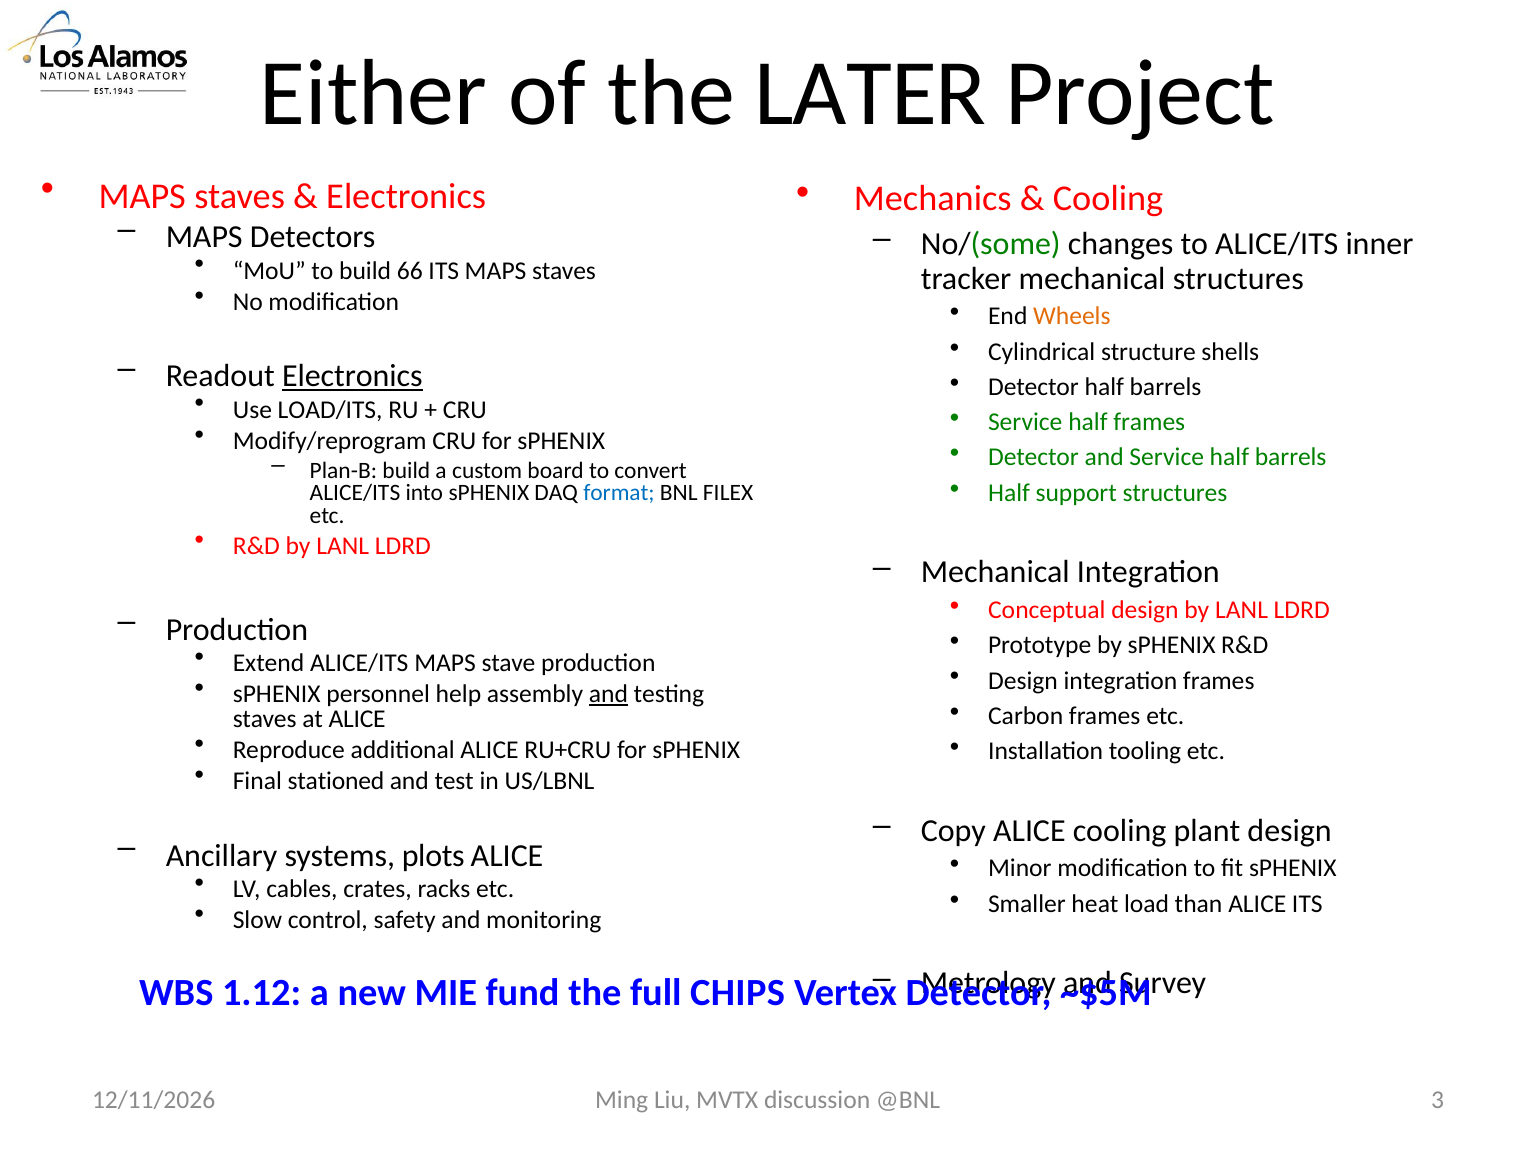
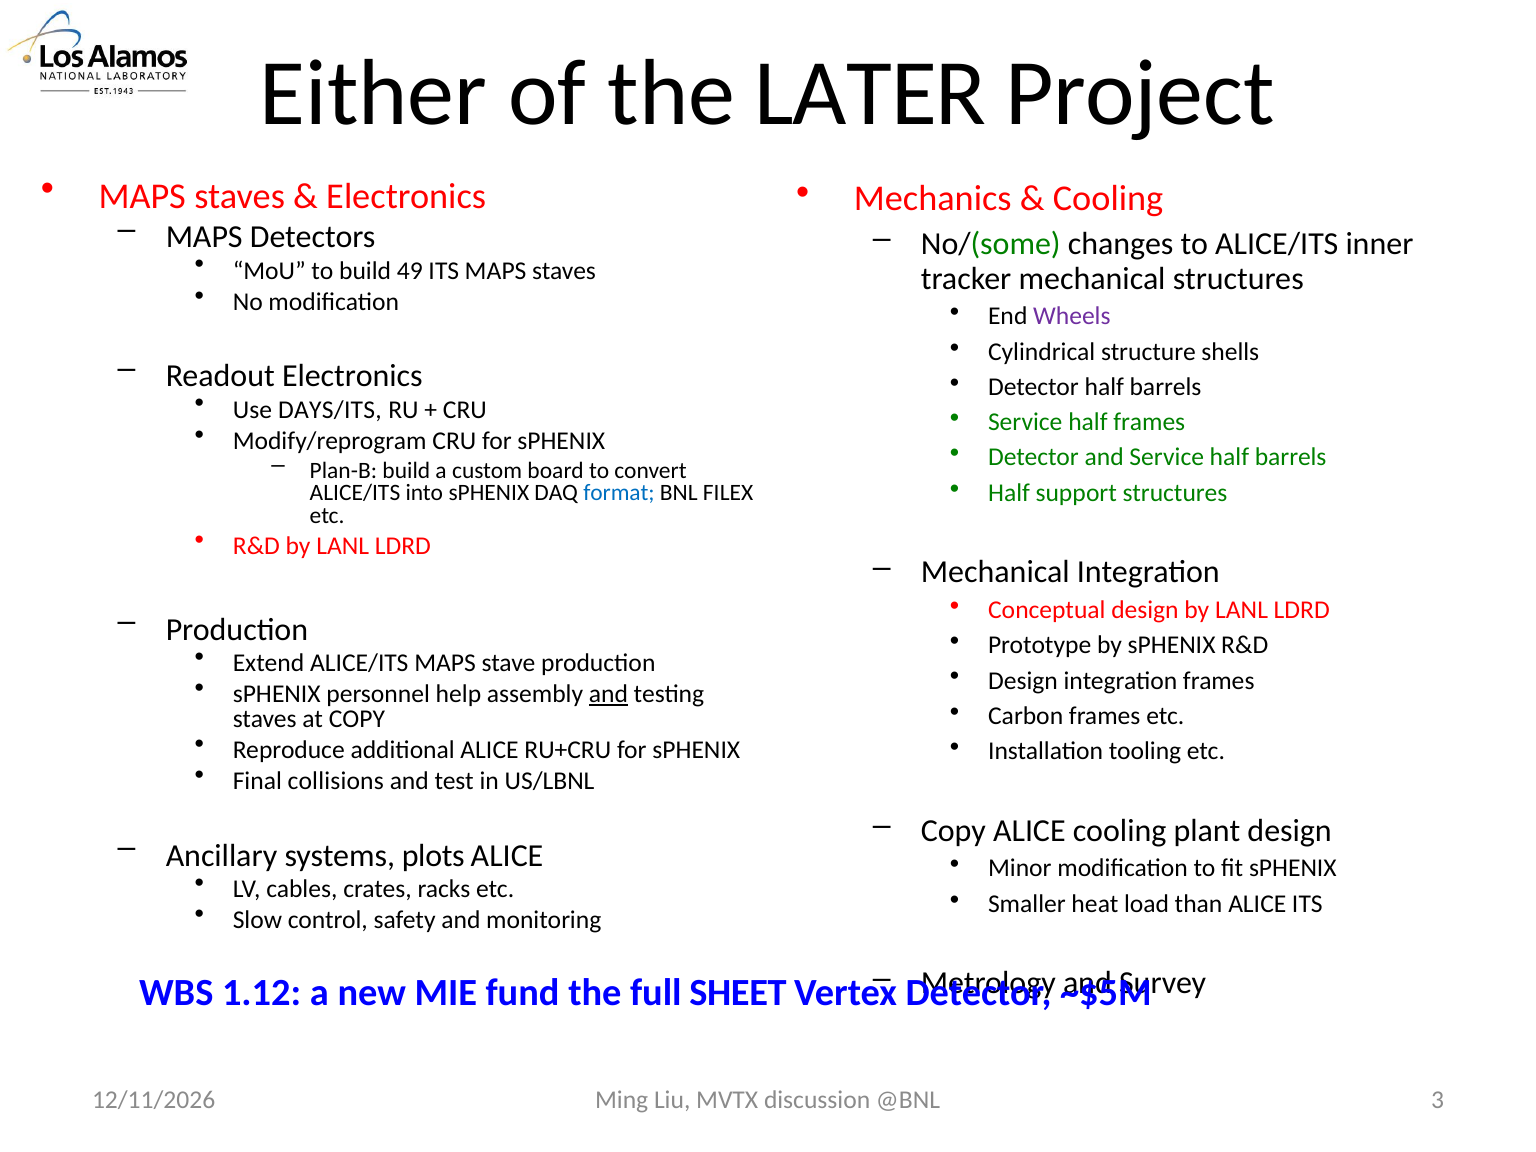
66: 66 -> 49 (410, 271)
Wheels colour: orange -> purple (1072, 316)
Electronics underline: present -> none (352, 376)
LOAD/ITS: LOAD/ITS -> DAYS/ITS (330, 410)
at ALICE: ALICE -> COPY (357, 719)
stationed: stationed -> collisions (336, 781)
CHIPS: CHIPS -> SHEET (738, 993)
